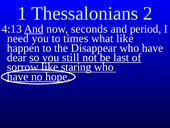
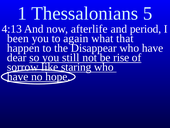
2: 2 -> 5 (148, 13)
And underline: present -> none (34, 29)
seconds: seconds -> afterlife (89, 29)
need: need -> been (18, 38)
times: times -> again (76, 38)
what like: like -> that (125, 38)
last: last -> rise (121, 57)
